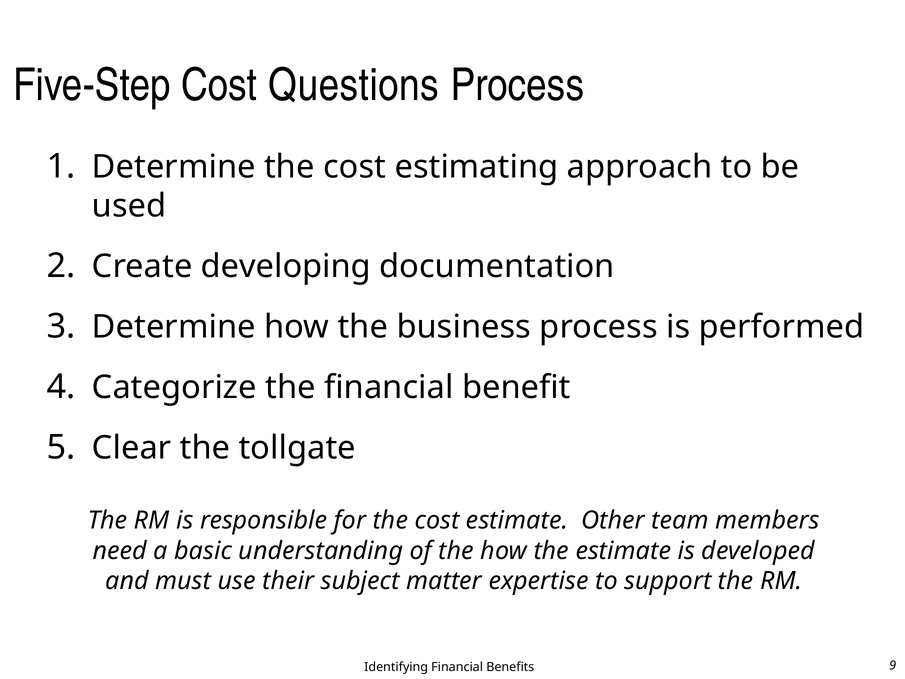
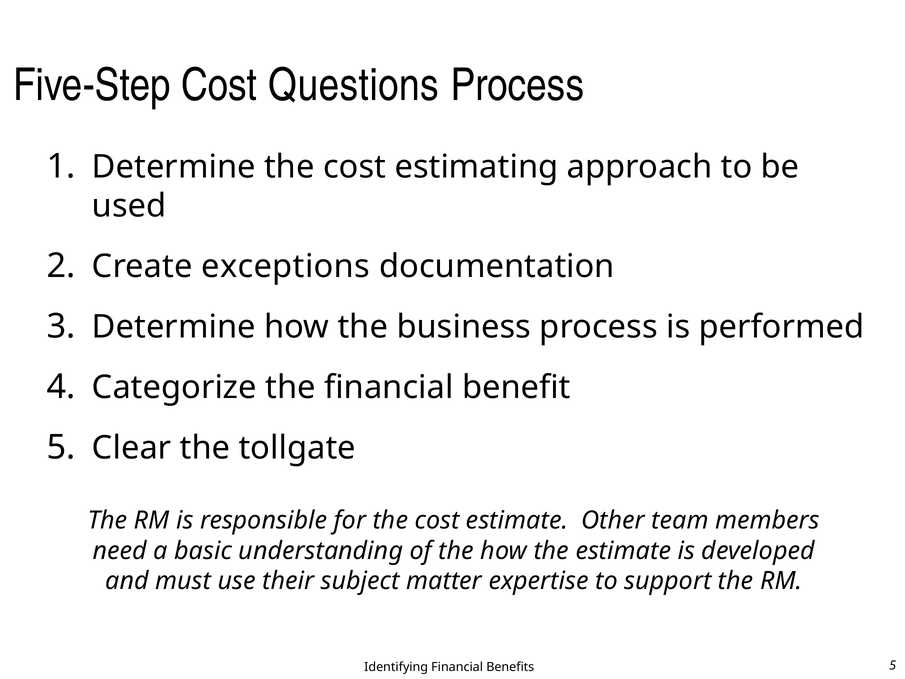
developing: developing -> exceptions (286, 266)
Benefits 9: 9 -> 5 (893, 666)
